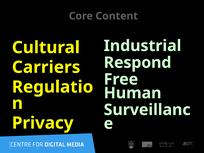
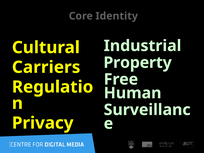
Content: Content -> Identity (117, 16)
Respond: Respond -> Property (138, 63)
